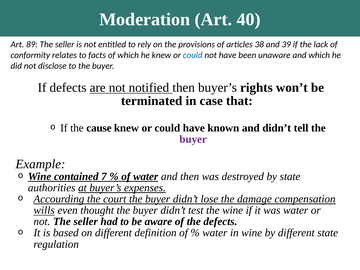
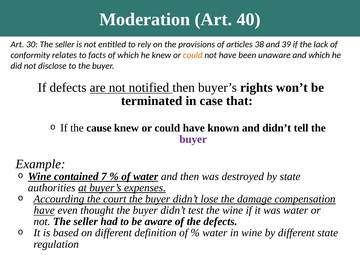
89: 89 -> 30 (32, 44)
could colour: blue -> orange (193, 55)
wills: wills -> have (44, 210)
